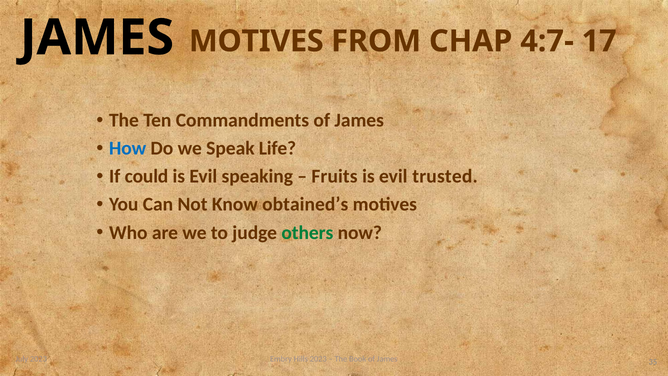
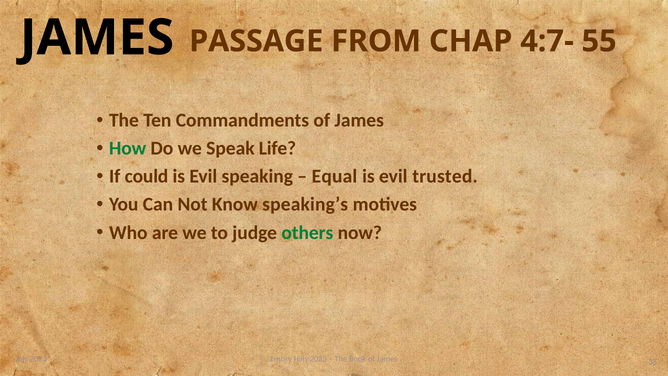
JAMES MOTIVES: MOTIVES -> PASSAGE (256, 41)
17: 17 -> 55 (599, 41)
How colour: blue -> green (128, 148)
Fruits: Fruits -> Equal (334, 176)
obtained’s: obtained’s -> speaking’s (305, 204)
